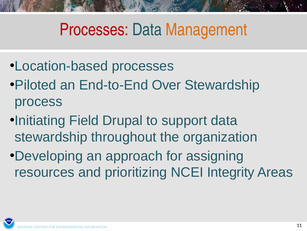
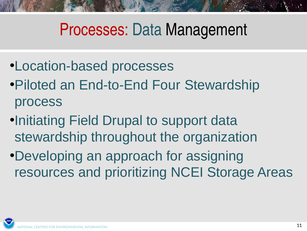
Management colour: orange -> black (206, 30)
Over: Over -> Four (166, 85)
Integrity: Integrity -> Storage (231, 172)
